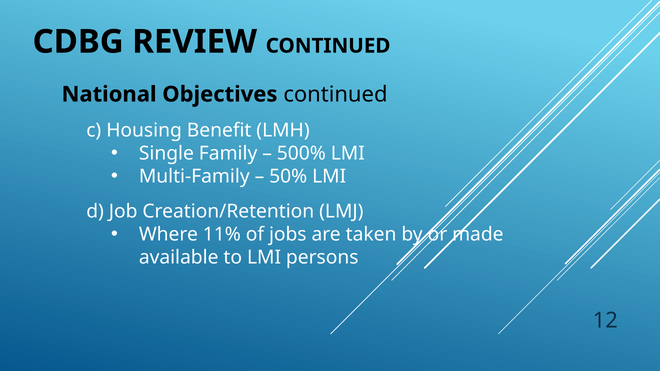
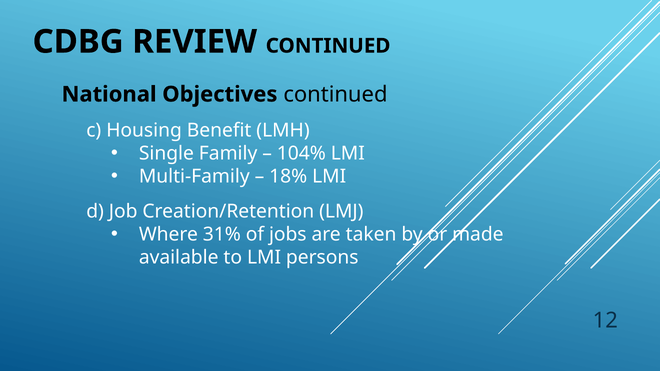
500%: 500% -> 104% (301, 154)
50%: 50% -> 18% (288, 177)
11%: 11% -> 31% (222, 235)
